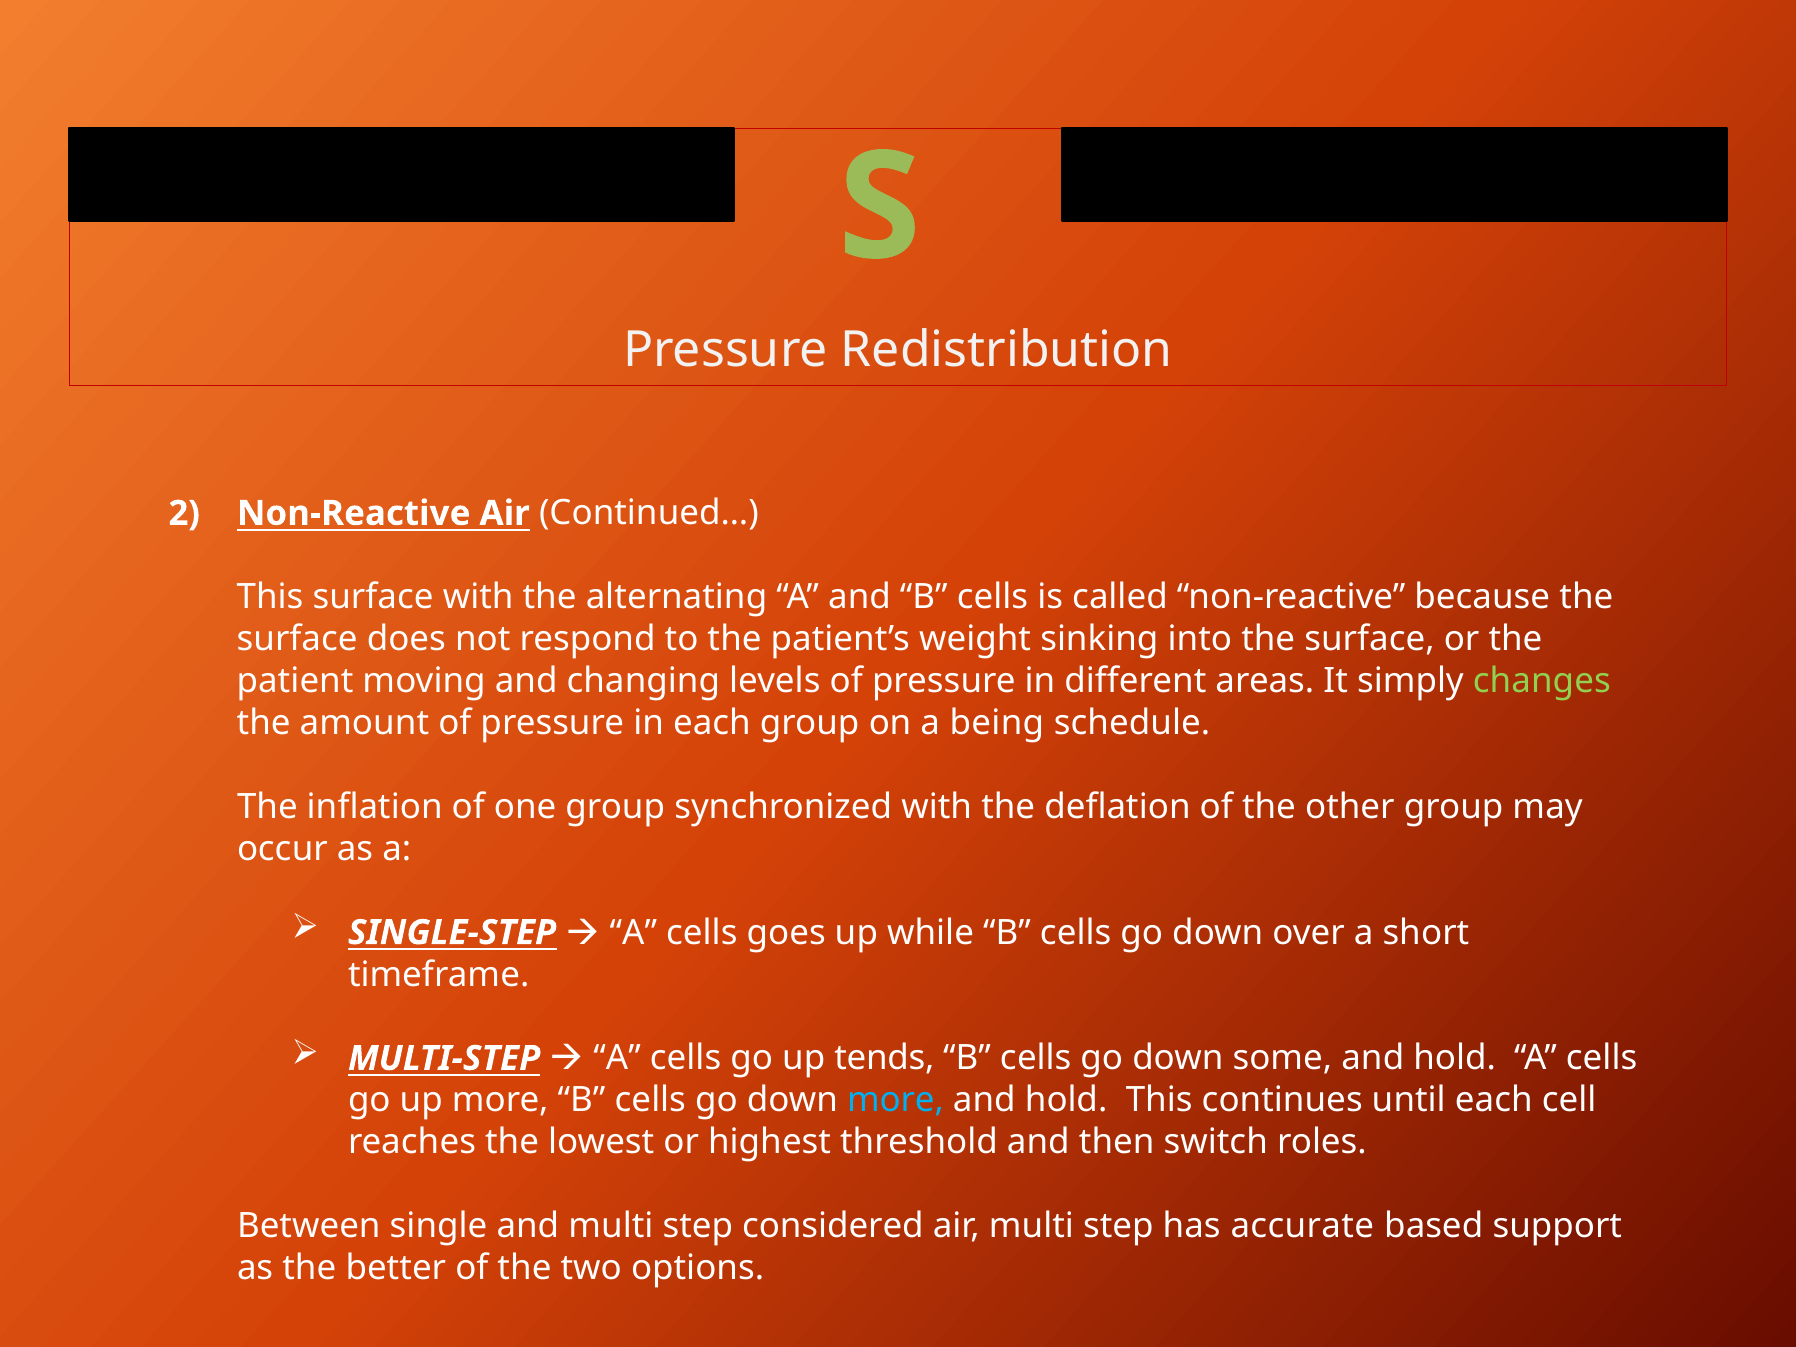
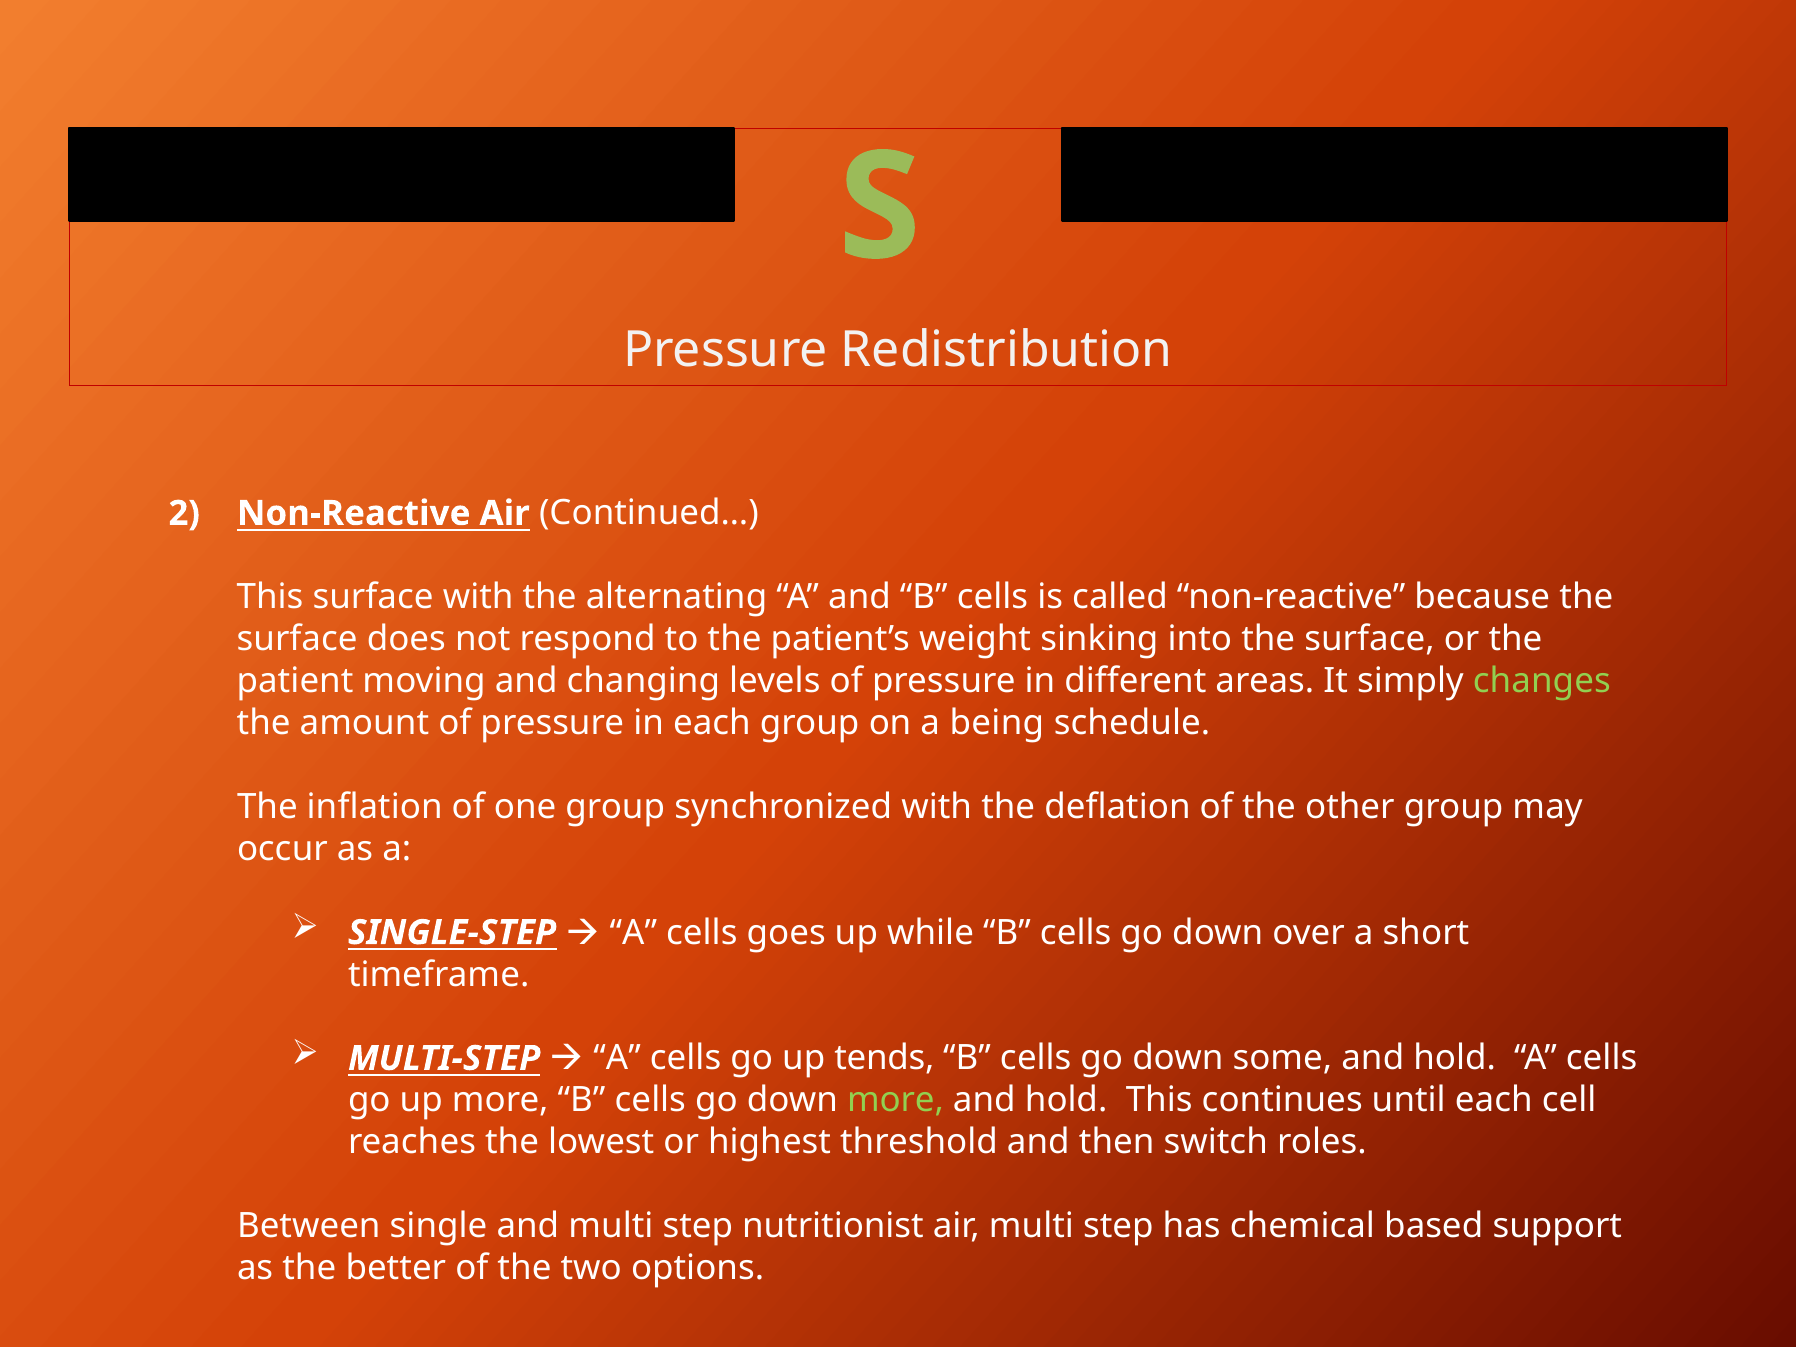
more colour: light blue -> light green (895, 1100)
considered: considered -> nutritionist (833, 1226)
accurate: accurate -> chemical (1302, 1226)
